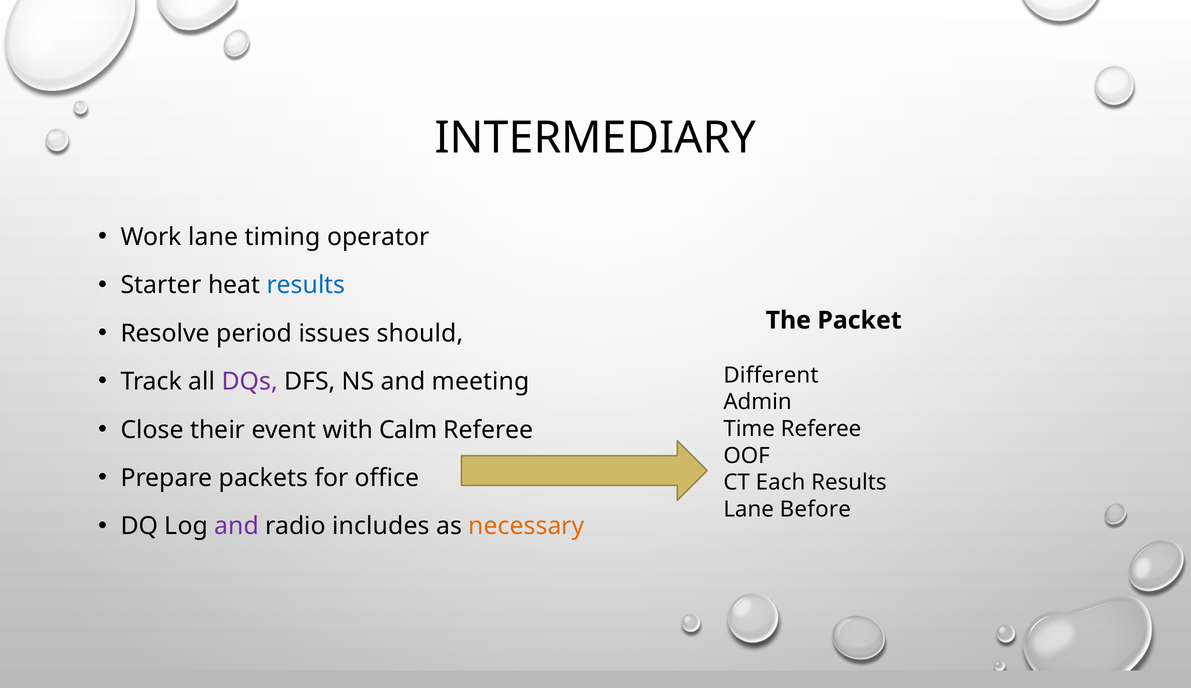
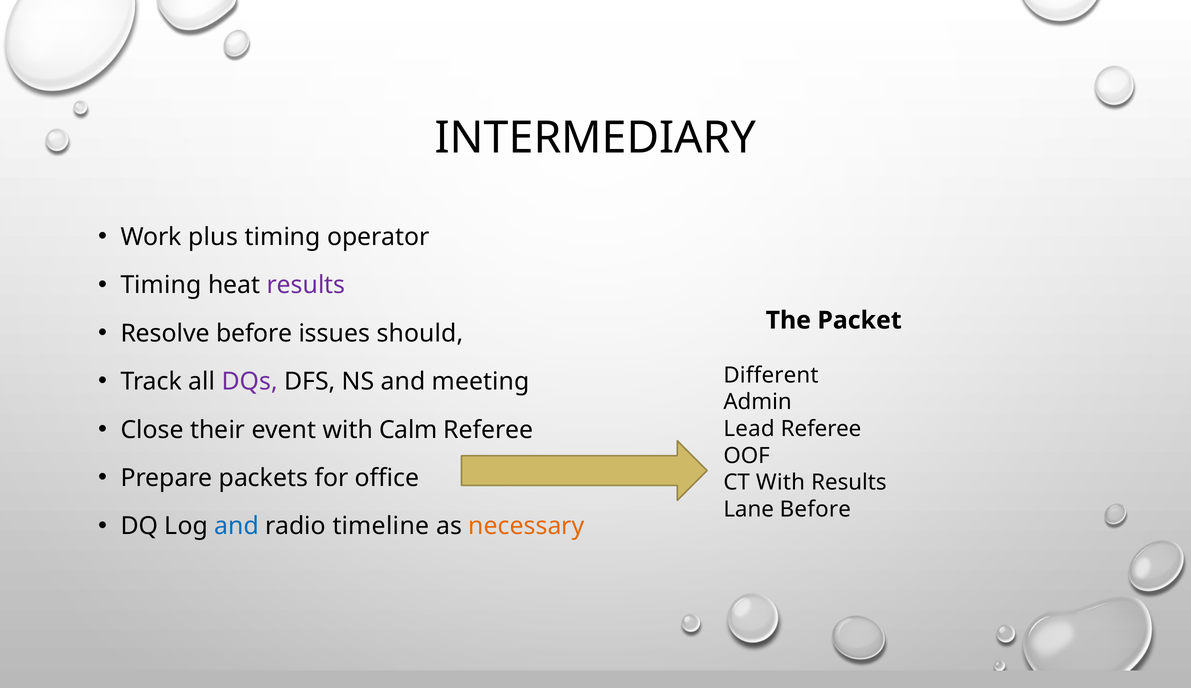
Work lane: lane -> plus (213, 237)
Starter: Starter -> Timing (161, 285)
results colour: blue -> purple (306, 285)
Resolve period: period -> before (254, 333)
Time: Time -> Lead (749, 429)
CT Each: Each -> With (780, 482)
and colour: purple -> blue (237, 526)
includes: includes -> timeline (381, 526)
